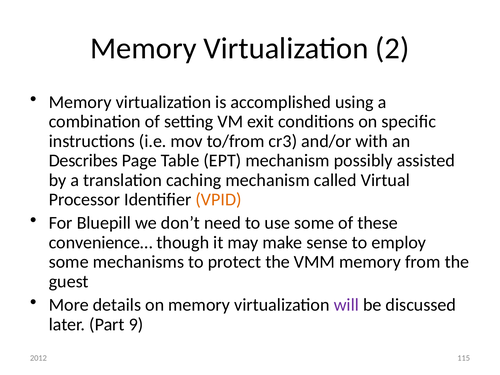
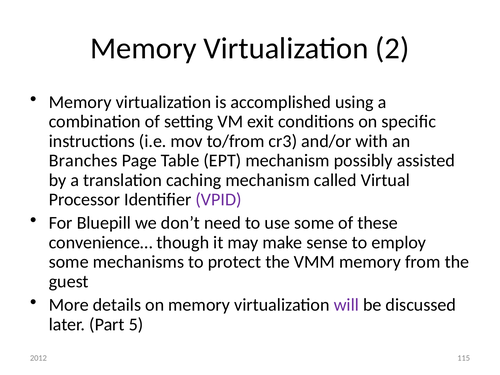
Describes: Describes -> Branches (83, 161)
VPID colour: orange -> purple (219, 200)
9: 9 -> 5 (136, 324)
